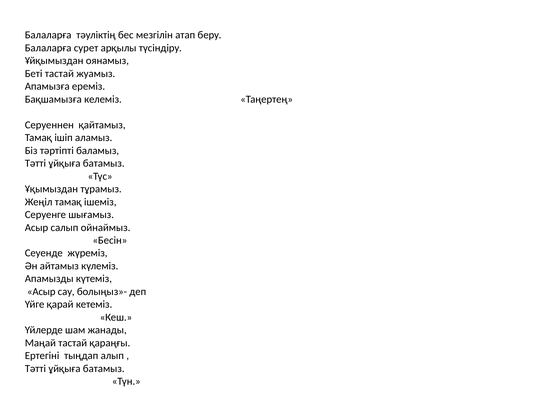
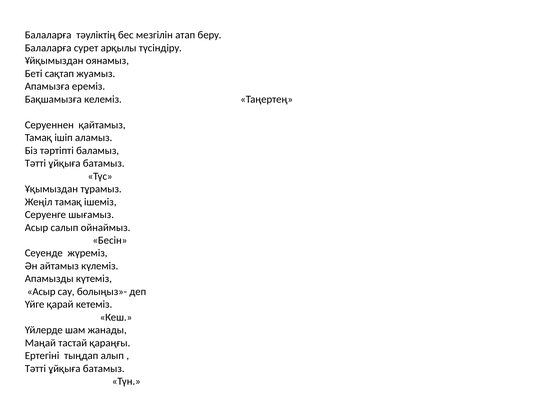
Беті тастай: тастай -> сақтап (59, 74)
